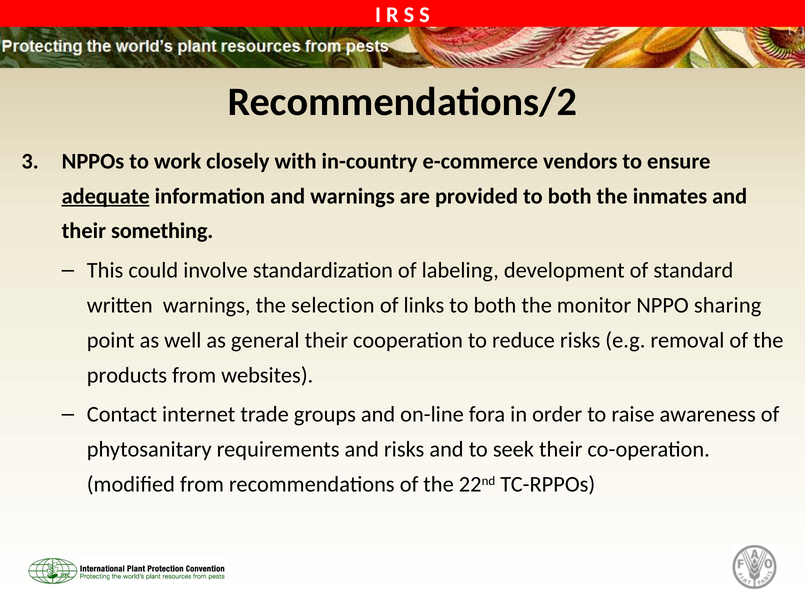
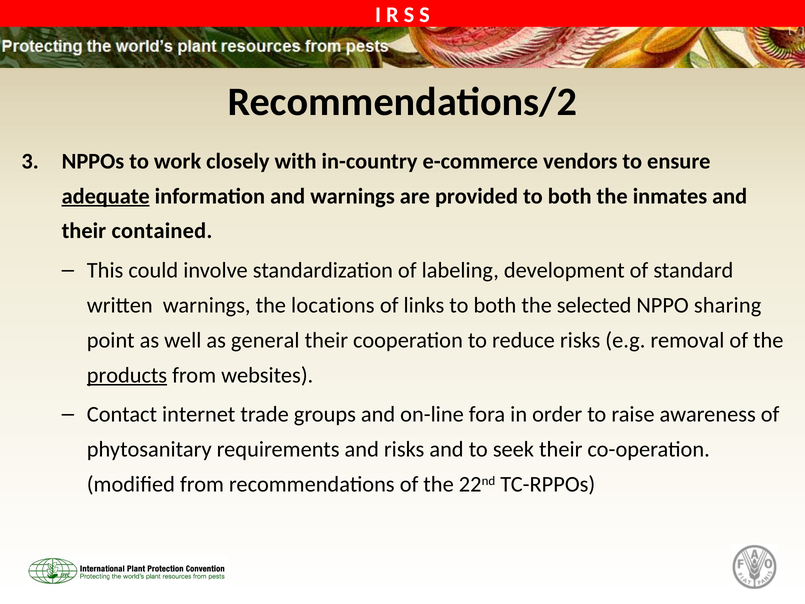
something: something -> contained (162, 231)
selection: selection -> locations (333, 305)
monitor: monitor -> selected (594, 305)
products underline: none -> present (127, 375)
